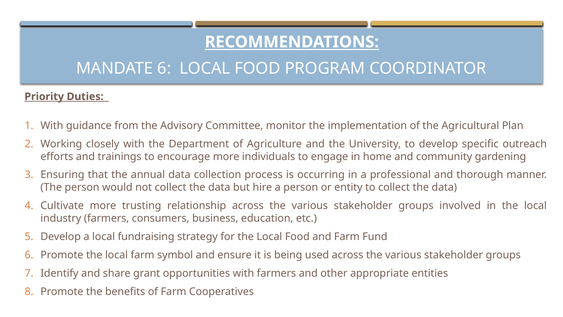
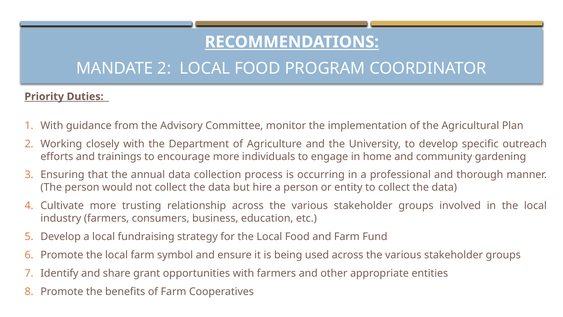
MANDATE 6: 6 -> 2 (164, 68)
